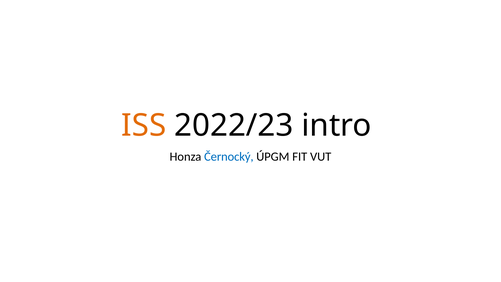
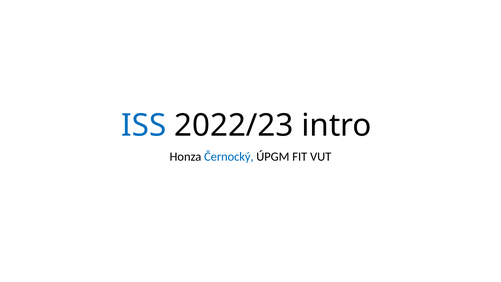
ISS colour: orange -> blue (144, 125)
